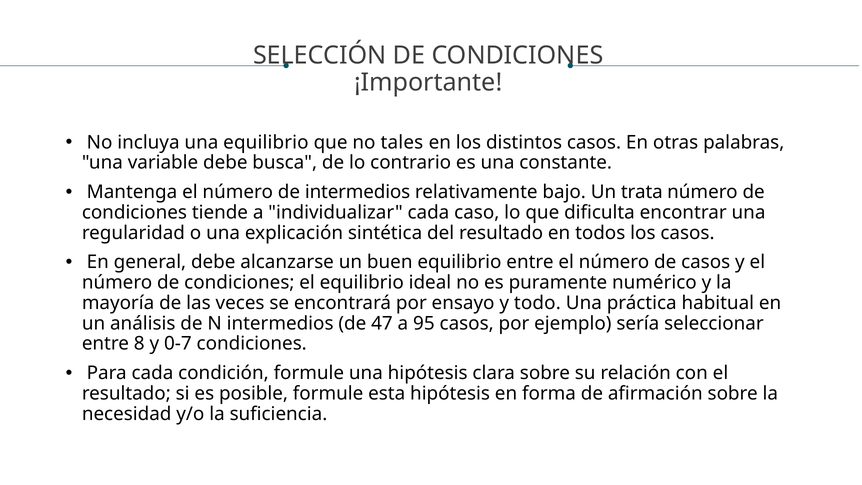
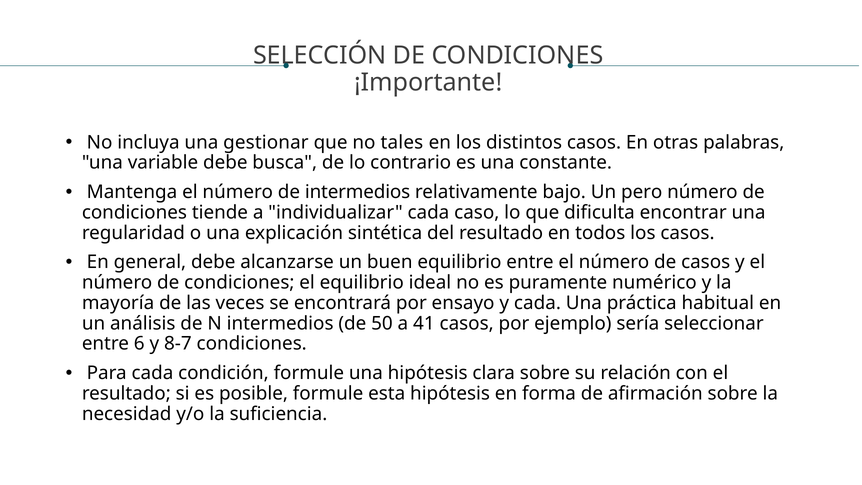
una equilibrio: equilibrio -> gestionar (266, 142)
trata: trata -> pero (642, 192)
y todo: todo -> cada (537, 303)
47: 47 -> 50 (382, 323)
95: 95 -> 41 (424, 323)
8: 8 -> 6 (139, 344)
0-7: 0-7 -> 8-7 (178, 344)
